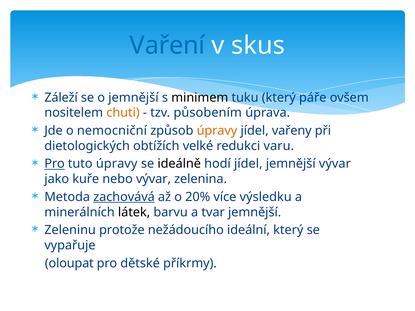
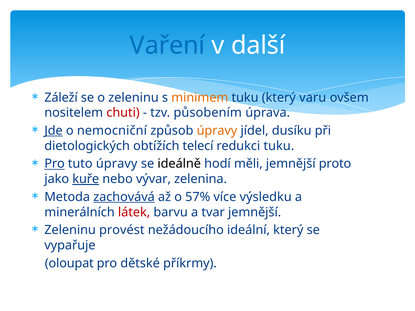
skus: skus -> další (258, 46)
o jemnější: jemnější -> zeleninu (133, 98)
minimem colour: black -> orange (200, 98)
páře: páře -> varu (313, 98)
chuti colour: orange -> red (123, 113)
Jde underline: none -> present (54, 131)
vařeny: vařeny -> dusíku (292, 131)
velké: velké -> telecí (198, 146)
redukci varu: varu -> tuku (279, 146)
hodí jídel: jídel -> měli (248, 164)
jemnější vývar: vývar -> proto (335, 164)
kuře underline: none -> present (86, 179)
20%: 20% -> 57% (198, 197)
látek colour: black -> red (134, 212)
protože: protože -> provést (122, 230)
